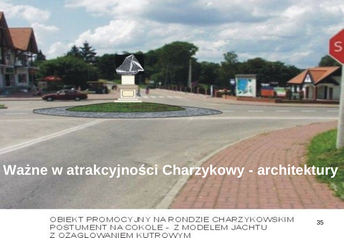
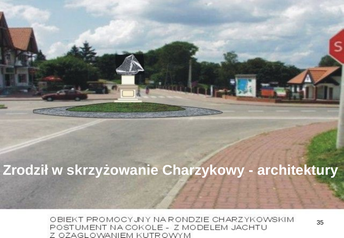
Ważne: Ważne -> Zrodził (26, 170)
atrakcyjności: atrakcyjności -> skrzyżowanie (113, 170)
